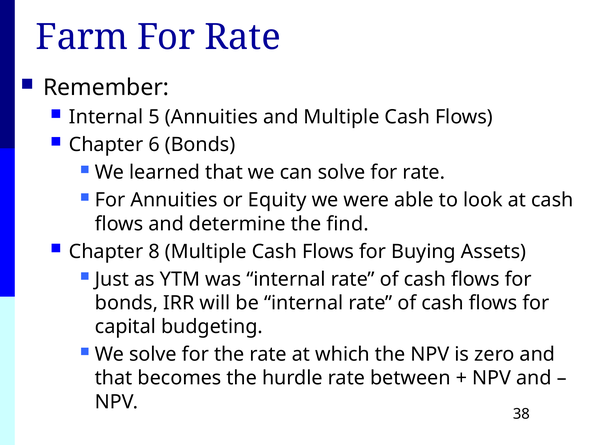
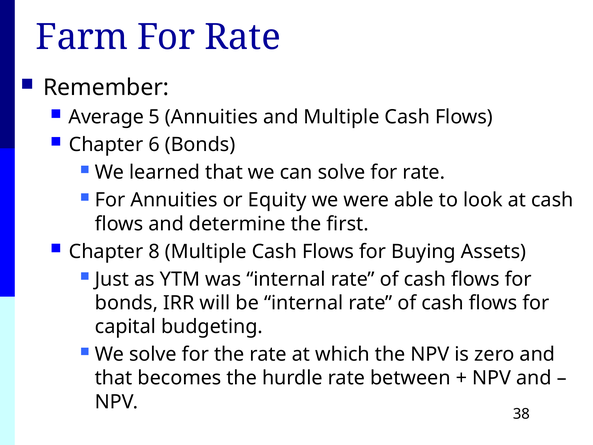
Internal: Internal -> Average (106, 117)
find: find -> first (348, 224)
